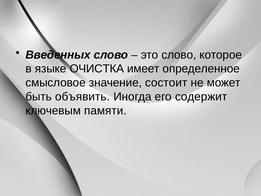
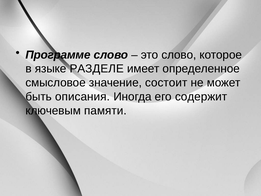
Введенных: Введенных -> Программе (58, 55)
ОЧИСТКА: ОЧИСТКА -> РАЗДЕЛЕ (97, 69)
объявить: объявить -> описания (83, 97)
